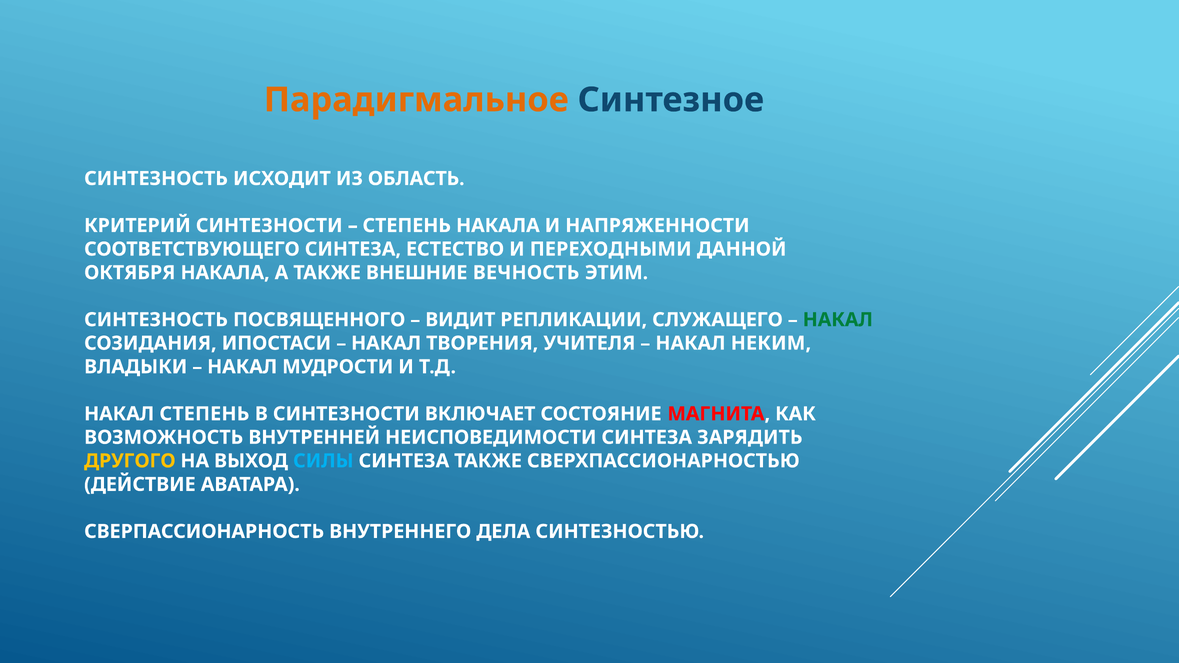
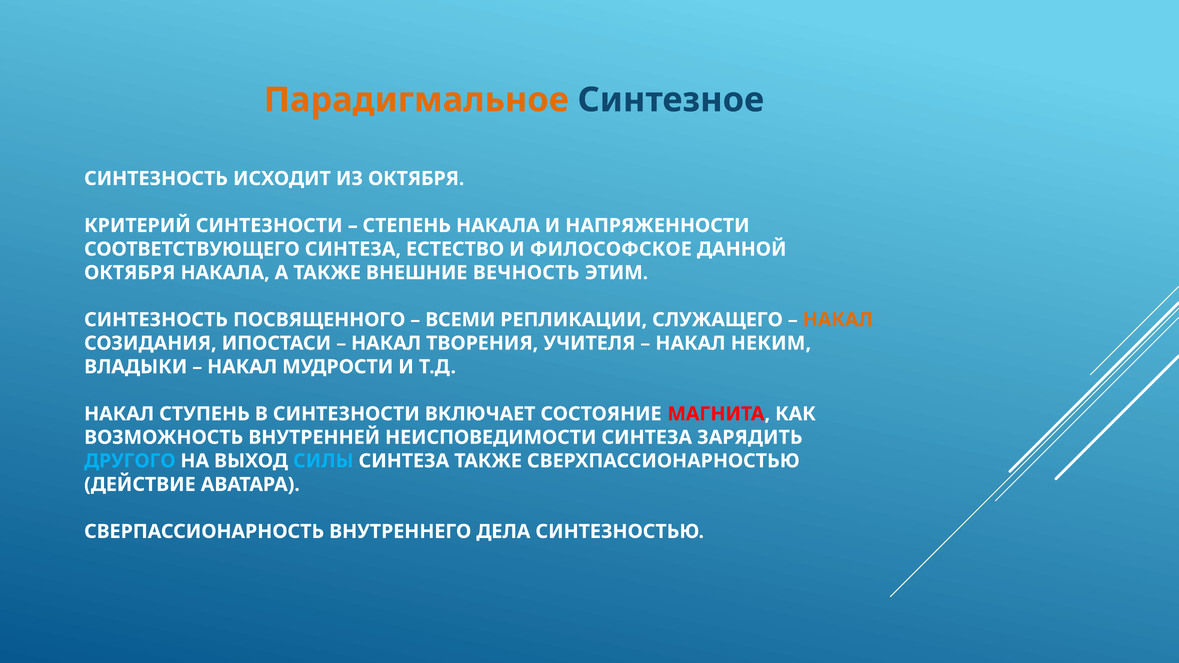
ИЗ ОБЛАСТЬ: ОБЛАСТЬ -> ОКТЯБРЯ (416, 179)
ПЕРЕХОДНЫМИ: ПЕРЕХОДНЫМИ -> ФИЛОСОФСКОЕ (611, 249)
ВИДИТ: ВИДИТ -> ВСЕМИ (460, 320)
НАКАЛ colour: green -> orange (838, 320)
НАКАЛ СТЕПЕНЬ: СТЕПЕНЬ -> СТУПЕНЬ (204, 414)
ДРУГОГО colour: yellow -> light blue (130, 461)
